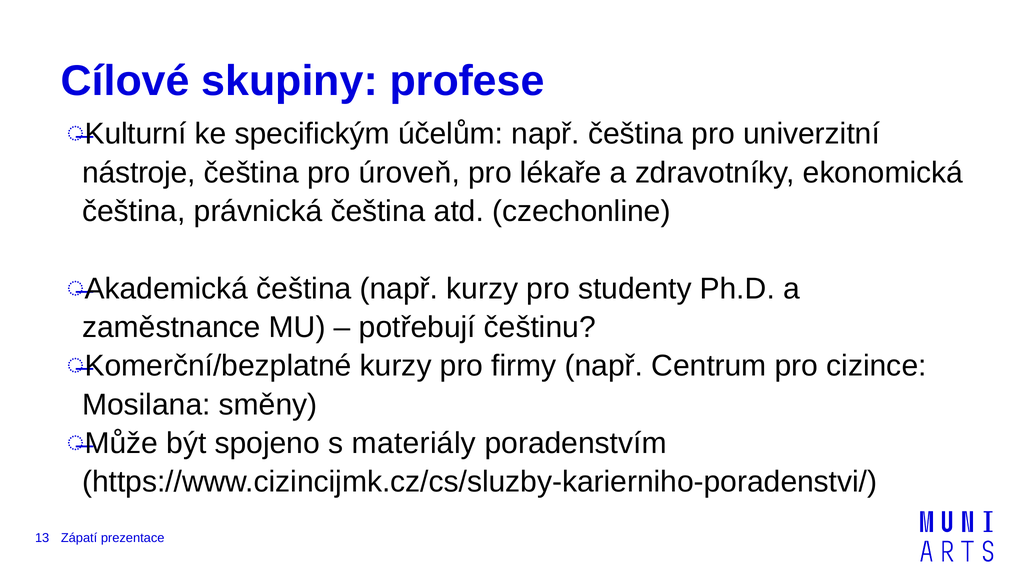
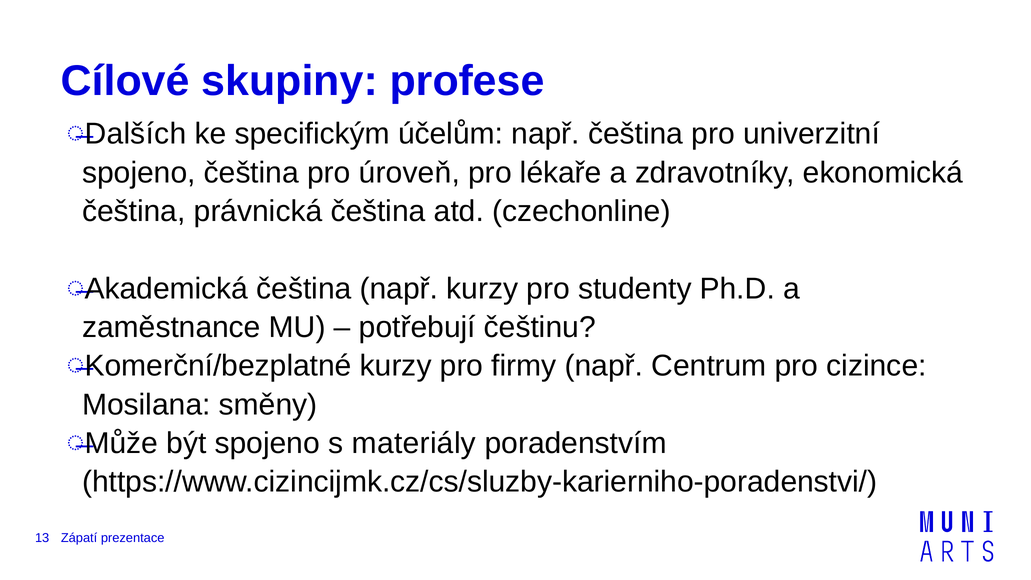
Kulturní: Kulturní -> Dalších (135, 134)
nástroje: nástroje -> spojeno (139, 173)
